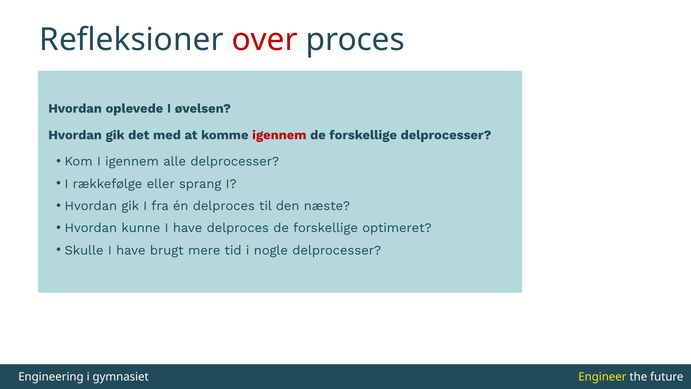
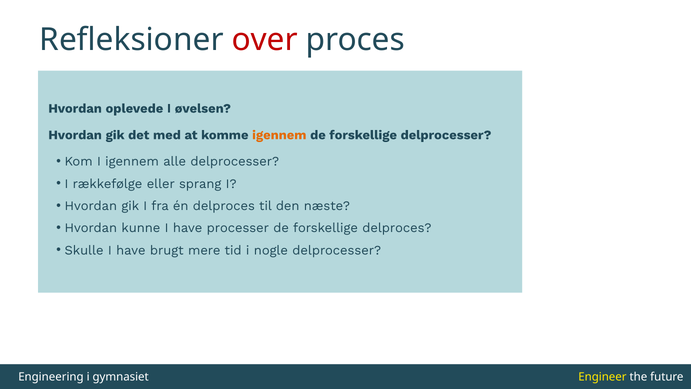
igennem colour: red -> orange (279, 135)
have delproces: delproces -> processer (238, 228)
forskellige optimeret: optimeret -> delproces (397, 228)
